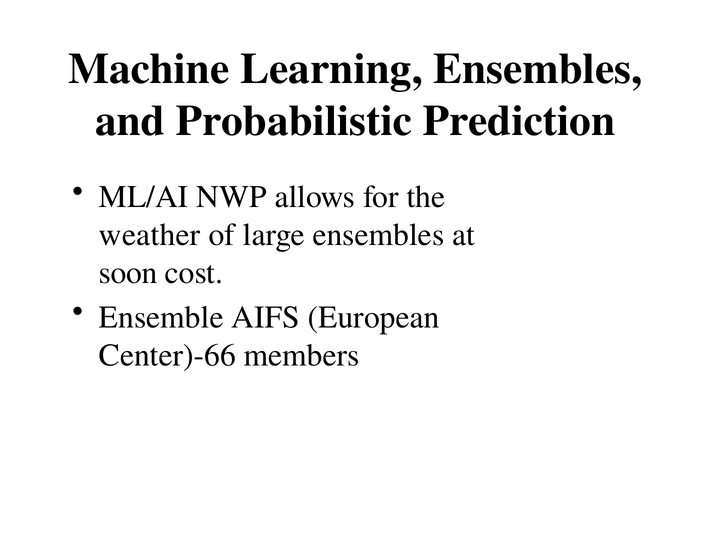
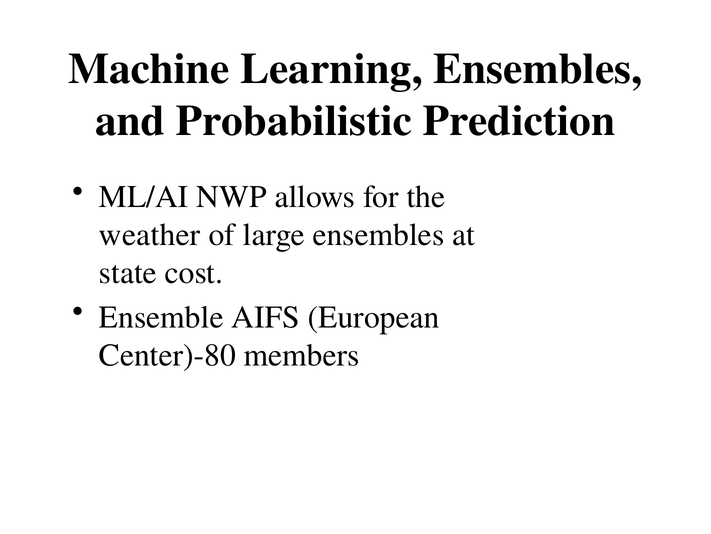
soon: soon -> state (128, 272)
Center)-66: Center)-66 -> Center)-80 (167, 355)
